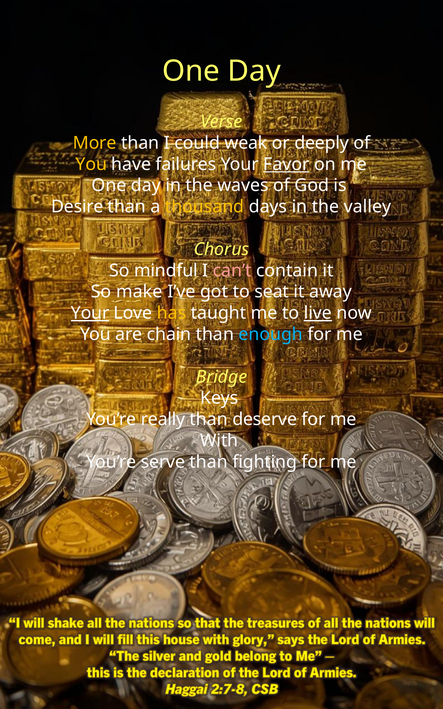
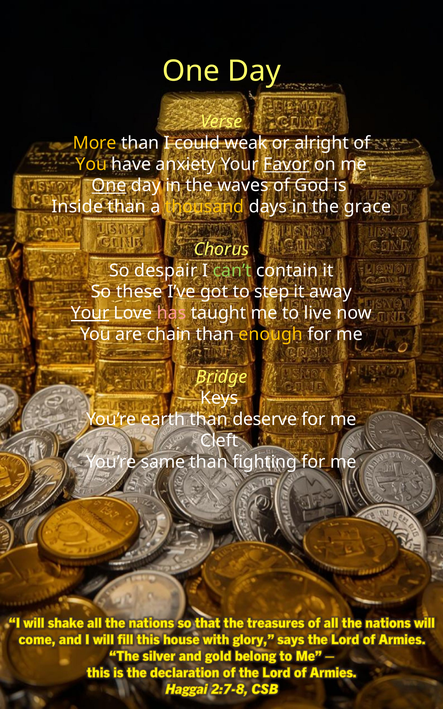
deeply: deeply -> alright (322, 143)
failures: failures -> anxiety (186, 164)
One underline: none -> present (109, 185)
Desire: Desire -> Inside (77, 207)
valley: valley -> grace (367, 207)
mindful: mindful -> despair (166, 270)
can’t colour: pink -> light green (232, 270)
make: make -> these (139, 292)
seat: seat -> step (272, 292)
has colour: yellow -> pink (172, 313)
live underline: present -> none (318, 313)
enough colour: light blue -> yellow (271, 334)
really: really -> earth (163, 419)
With: With -> Cleft (219, 441)
serve: serve -> same (163, 462)
